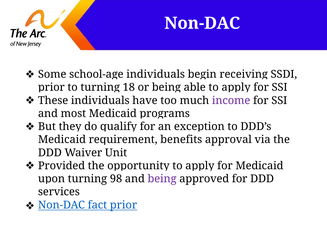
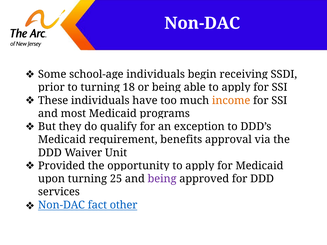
income colour: purple -> orange (231, 101)
98: 98 -> 25 (116, 179)
fact prior: prior -> other (124, 205)
